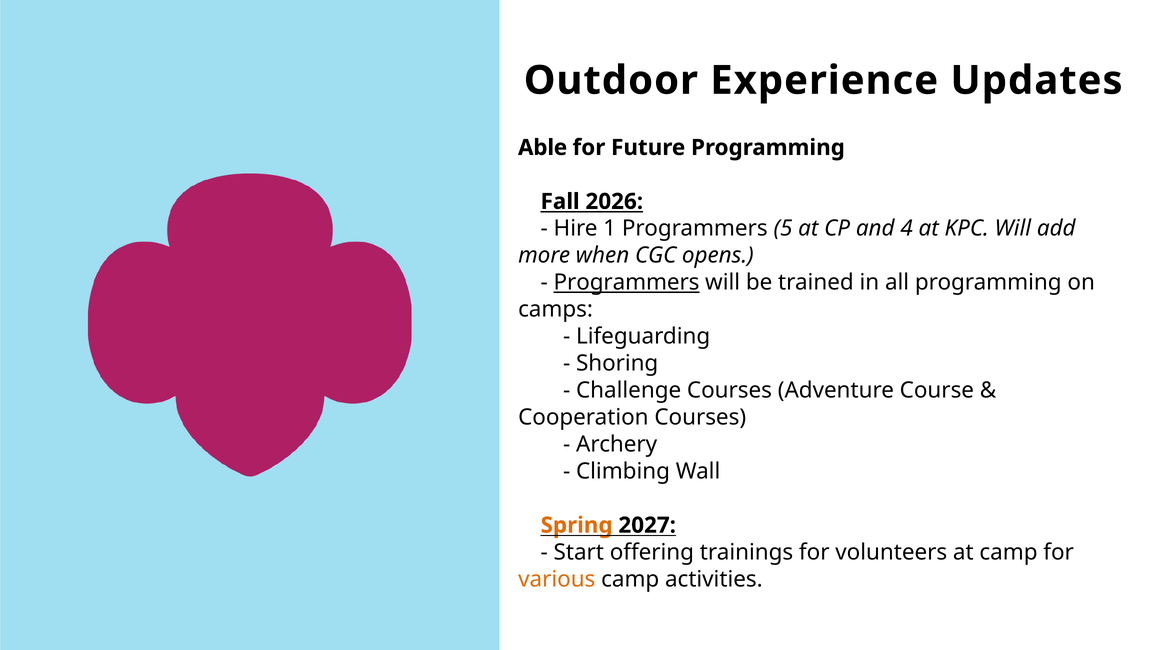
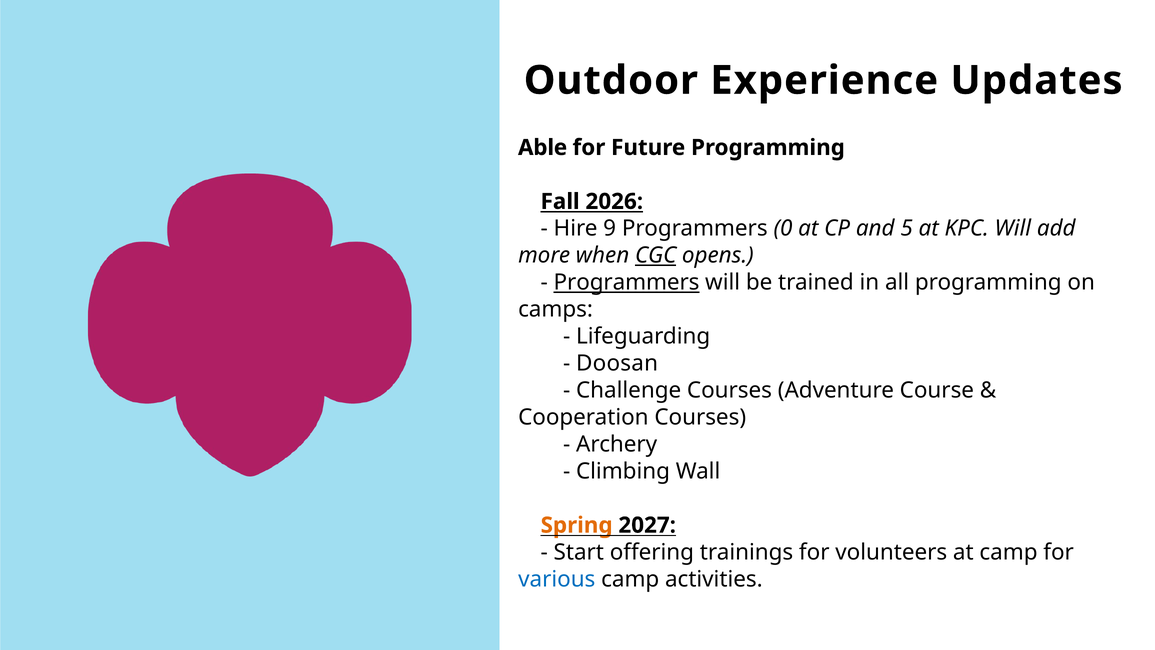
1: 1 -> 9 (610, 228)
5: 5 -> 0 (783, 228)
4: 4 -> 5 (907, 228)
CGC underline: none -> present (656, 255)
Shoring: Shoring -> Doosan (617, 363)
various colour: orange -> blue (557, 579)
